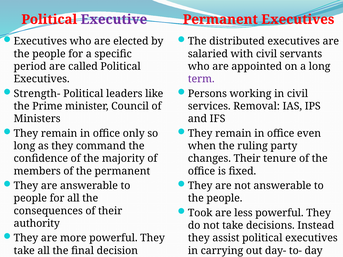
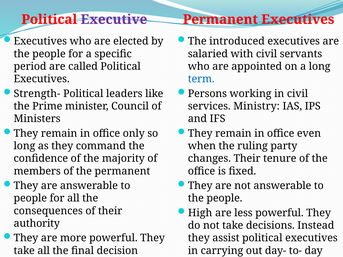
distributed: distributed -> introduced (237, 41)
term colour: purple -> blue (201, 79)
Removal: Removal -> Ministry (257, 106)
Took: Took -> High (200, 213)
